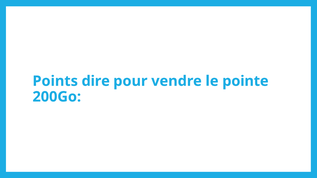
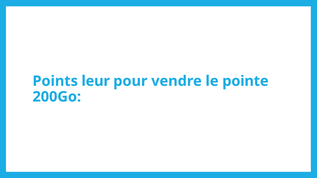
dire: dire -> leur (96, 81)
